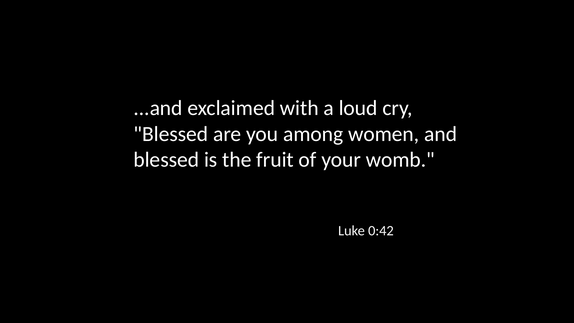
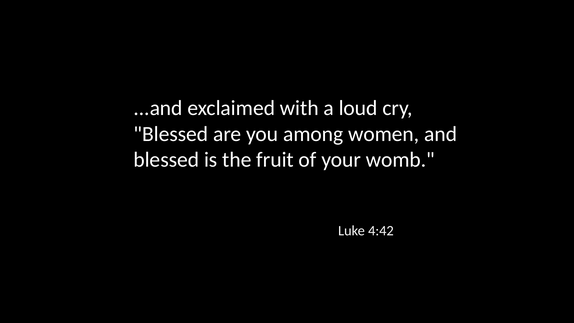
0:42: 0:42 -> 4:42 (381, 231)
